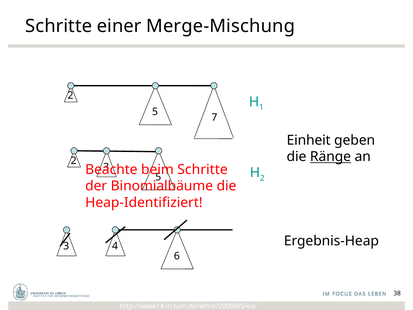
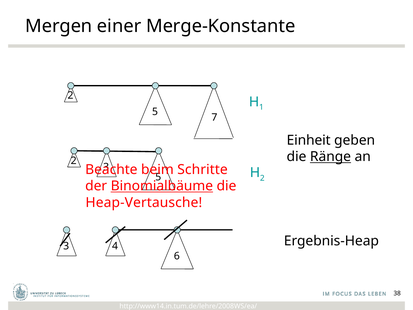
Schritte: Schritte -> Mergen (59, 26)
Merge-Mischung: Merge-Mischung -> Merge-Konstante (221, 26)
Binomialbäume underline: none -> present (162, 186)
Heap-Identifiziert: Heap-Identifiziert -> Heap-Vertausche (144, 202)
